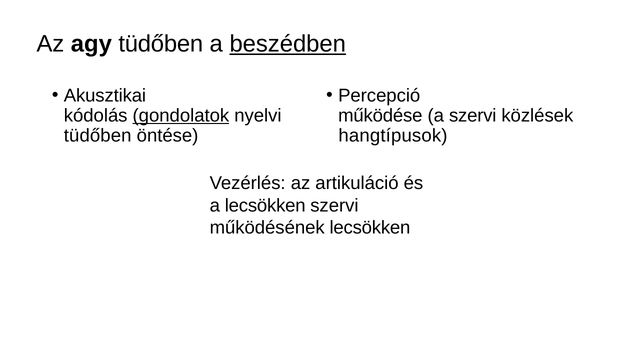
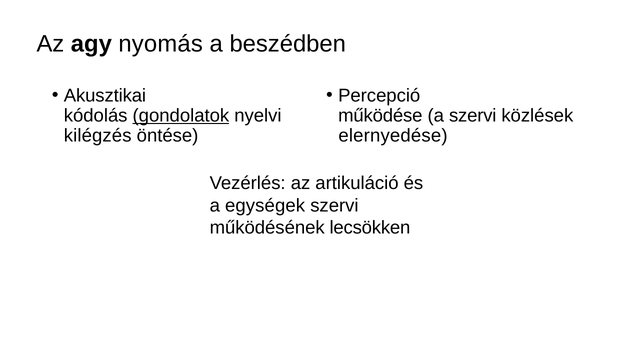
agy tüdőben: tüdőben -> nyomás (161, 44)
beszédben underline: present -> none (288, 44)
tüdőben: tüdőben -> kilégzés (98, 136)
hangtípusok: hangtípusok -> elernyedése (393, 136)
a lecsökken: lecsökken -> egységek (265, 206)
